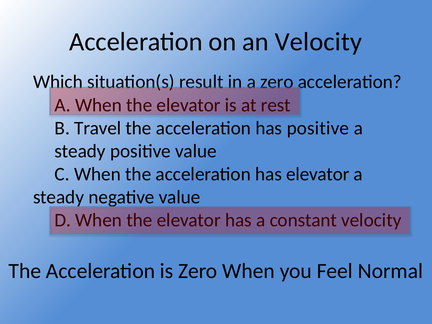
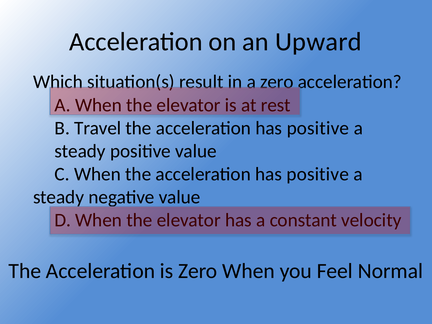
an Velocity: Velocity -> Upward (318, 42)
elevator: elevator -> positive (318, 174)
